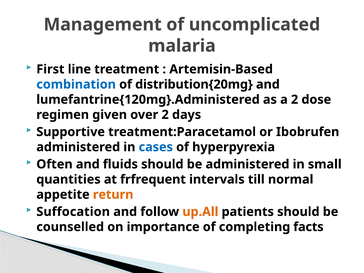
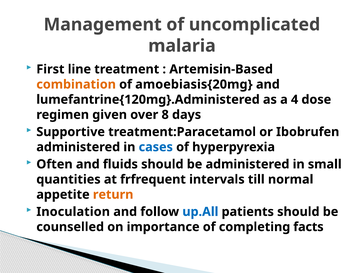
combination colour: blue -> orange (76, 84)
distribution{20mg: distribution{20mg -> amoebiasis{20mg (194, 84)
a 2: 2 -> 4 (295, 100)
over 2: 2 -> 8 (165, 115)
Suffocation: Suffocation -> Inoculation (73, 212)
up.All colour: orange -> blue (200, 212)
